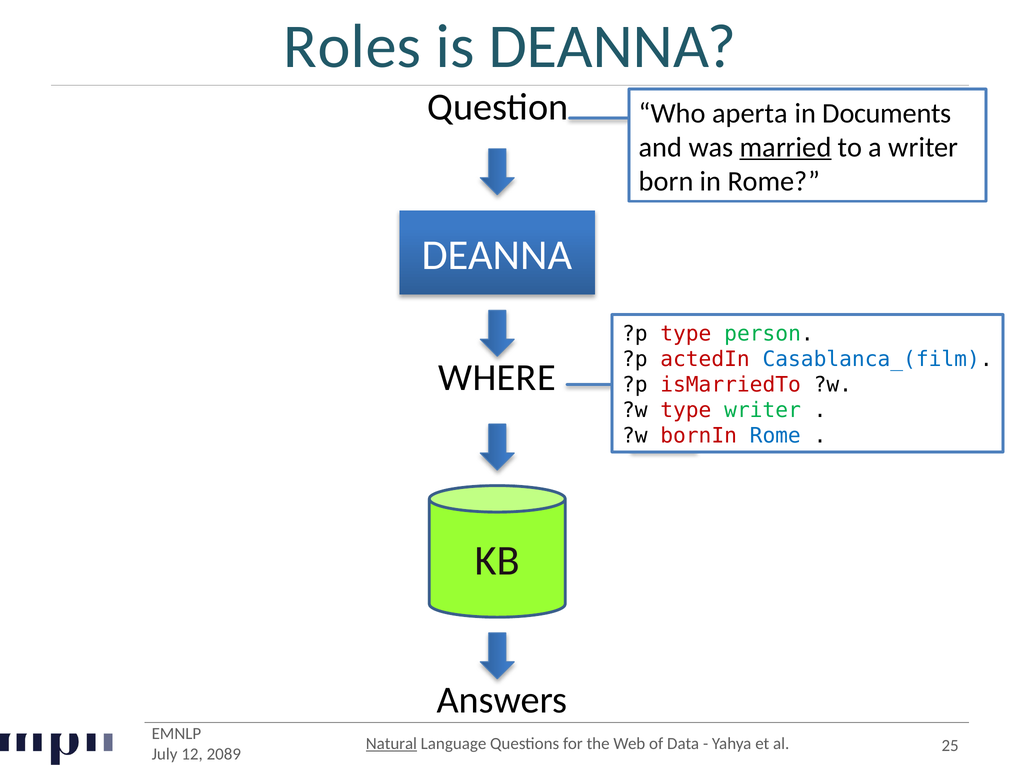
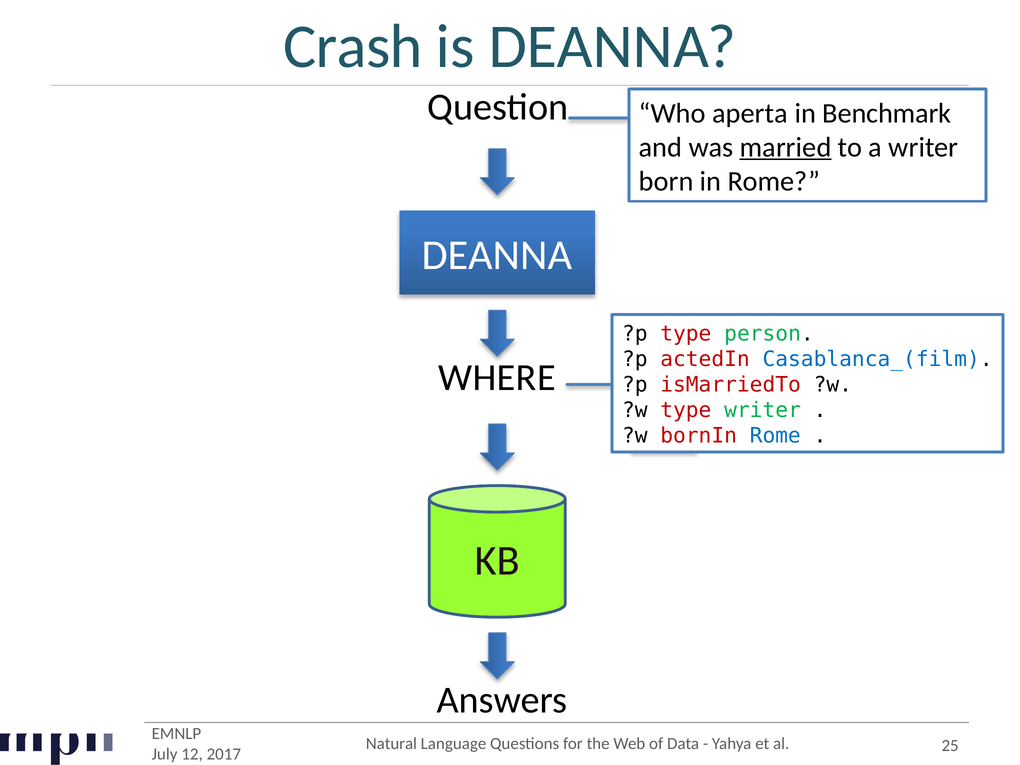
Roles: Roles -> Crash (353, 47)
Documents: Documents -> Benchmark (887, 113)
Natural underline: present -> none (391, 744)
2089: 2089 -> 2017 (224, 754)
